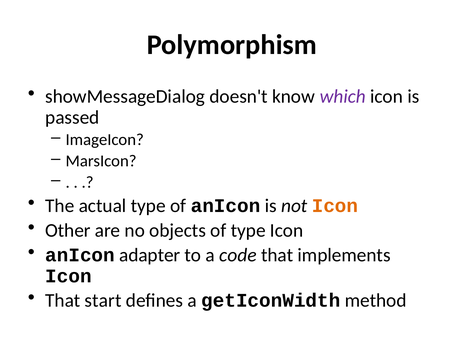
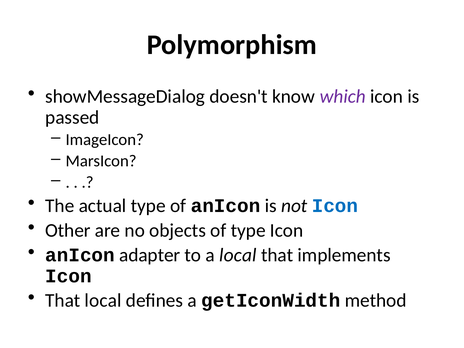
Icon colour: orange -> blue (335, 206)
a code: code -> local (238, 255)
That start: start -> local (103, 301)
